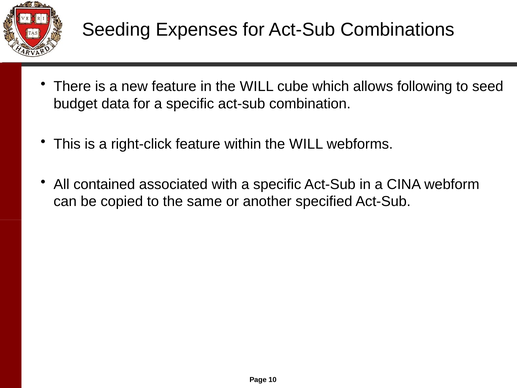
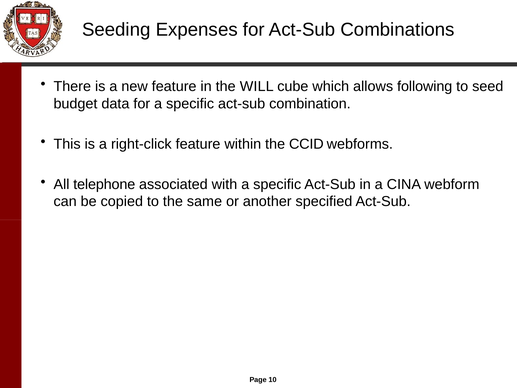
within the WILL: WILL -> CCID (306, 144)
contained: contained -> telephone (104, 184)
